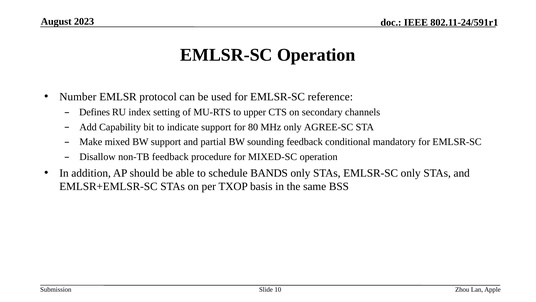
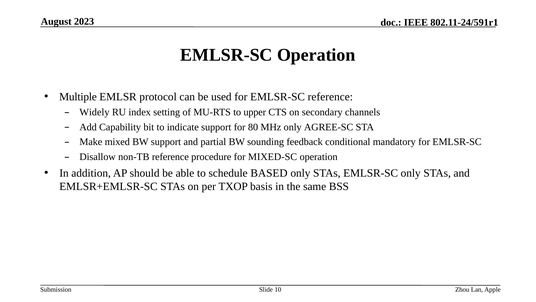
Number: Number -> Multiple (78, 97)
Defines: Defines -> Widely (94, 112)
non-TB feedback: feedback -> reference (170, 157)
BANDS: BANDS -> BASED (269, 173)
